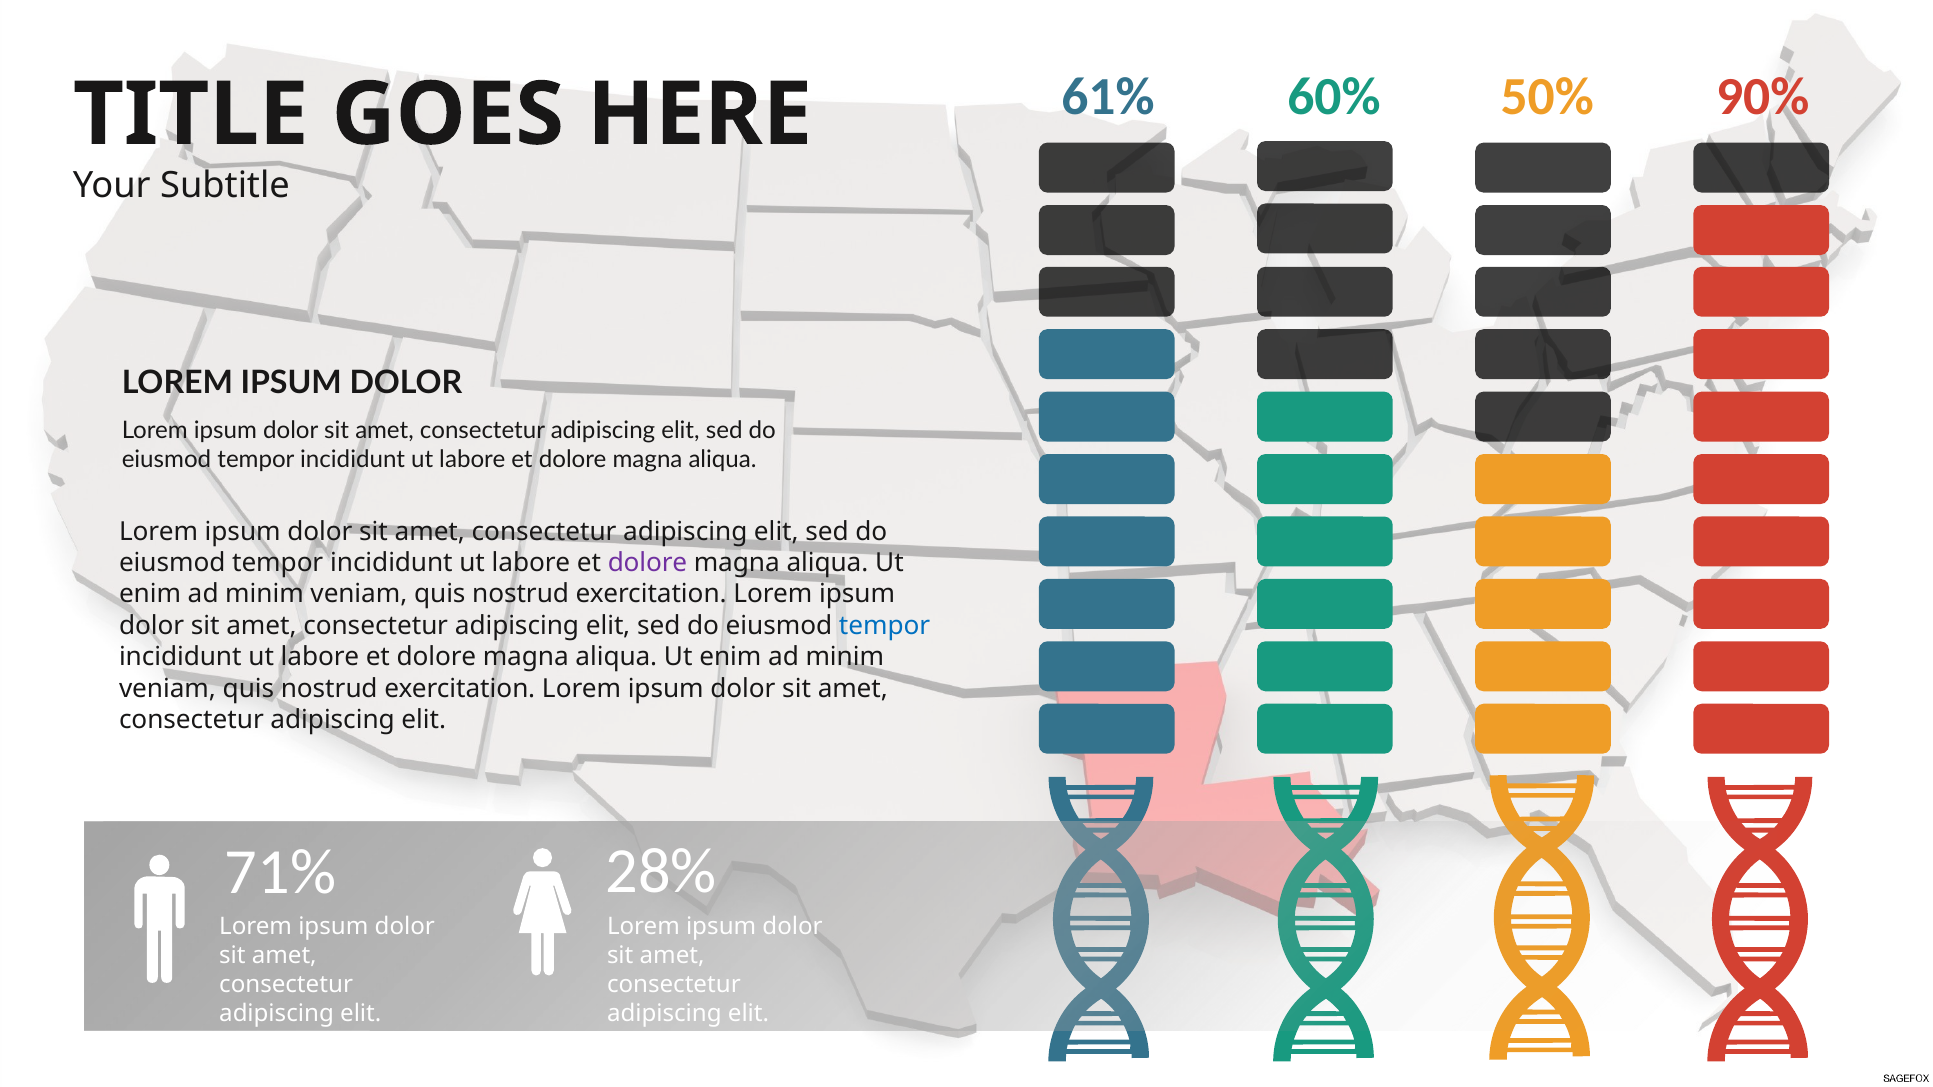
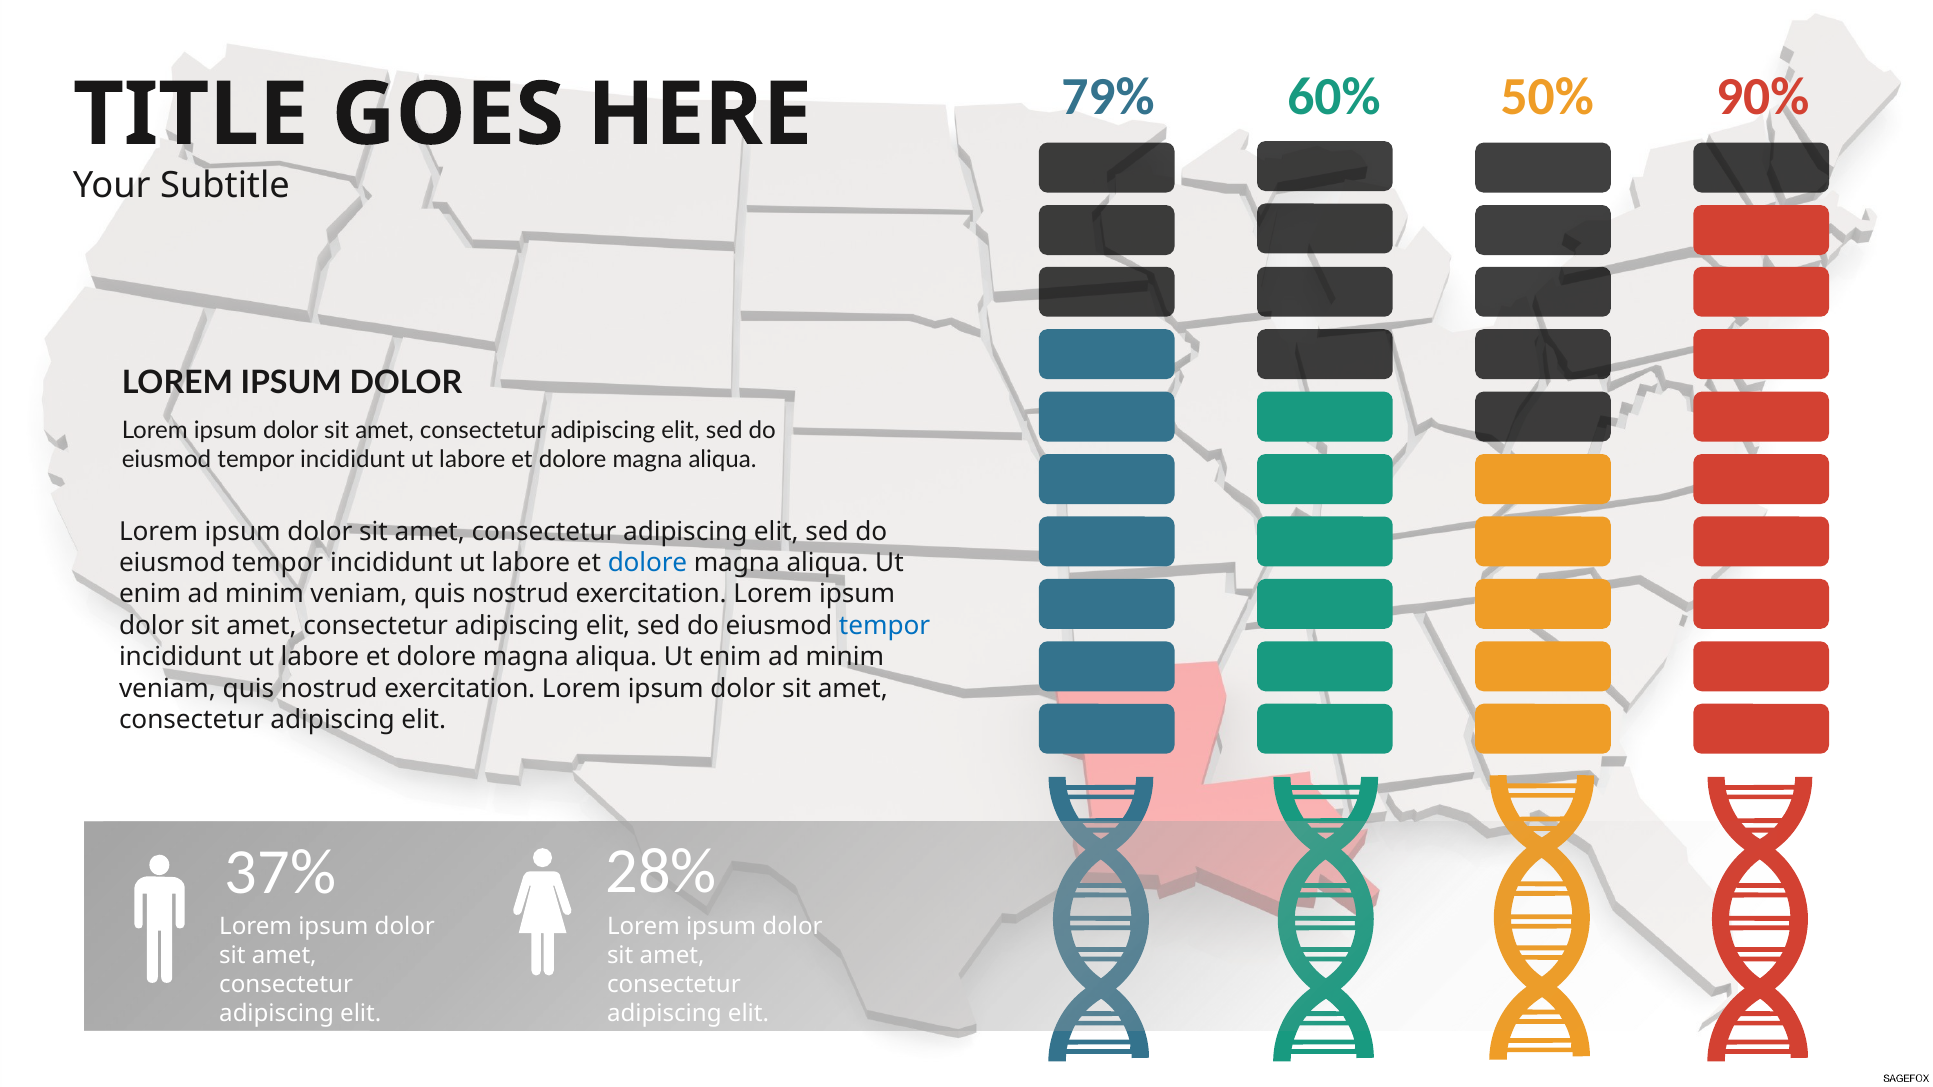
61%: 61% -> 79% (1108, 97)
dolore colour: purple -> blue (647, 563)
71%: 71% -> 37% (281, 872)
